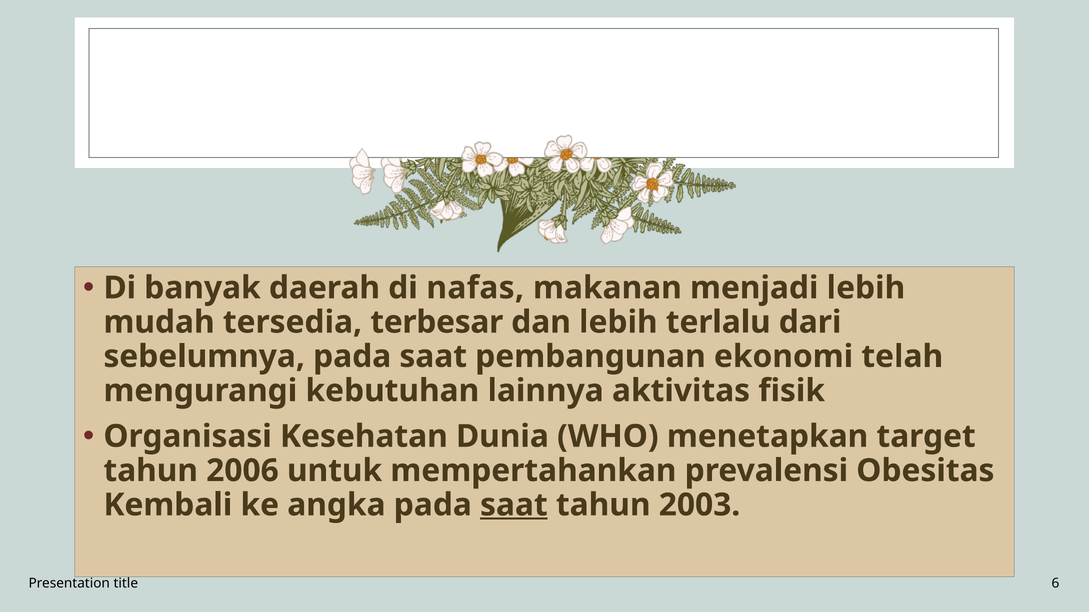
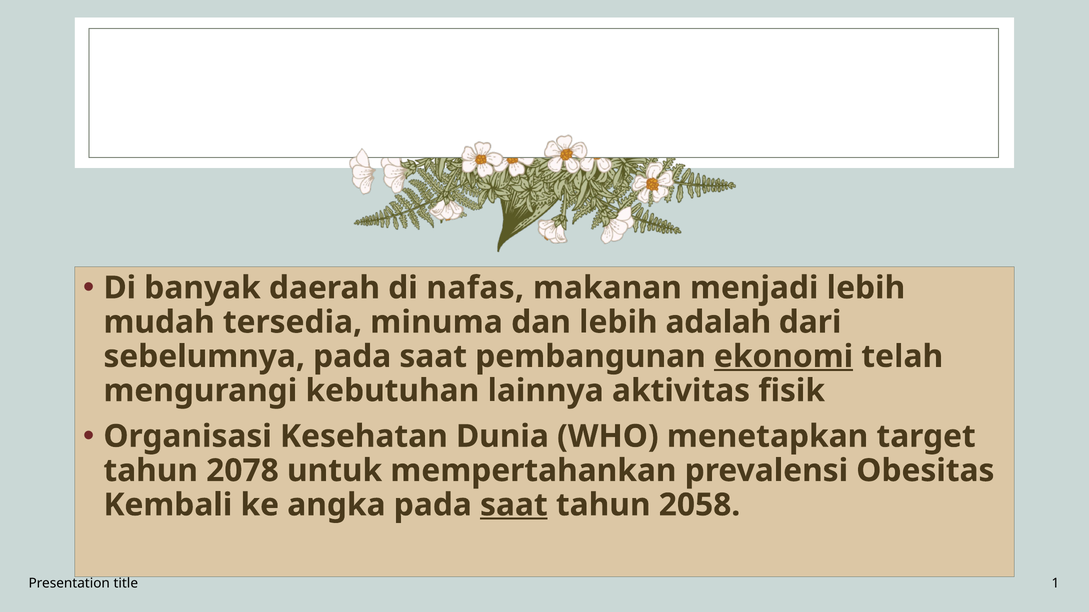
terbesar: terbesar -> minuma (437, 322)
terlalu: terlalu -> adalah (718, 322)
ekonomi underline: none -> present (784, 357)
2006: 2006 -> 2078 (242, 471)
2003: 2003 -> 2058 (699, 505)
6: 6 -> 1 (1055, 584)
